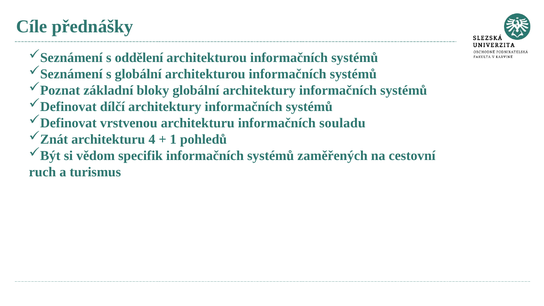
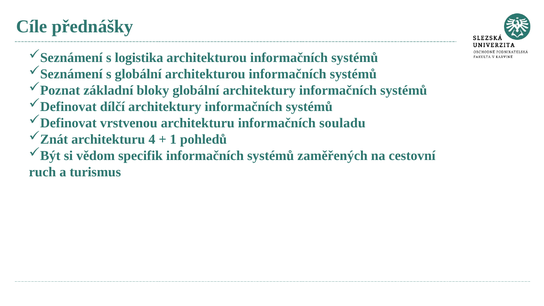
oddělení: oddělení -> logistika (139, 58)
